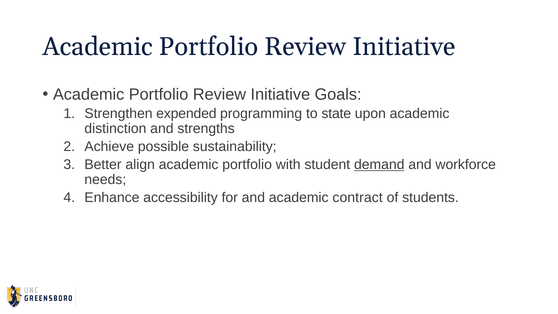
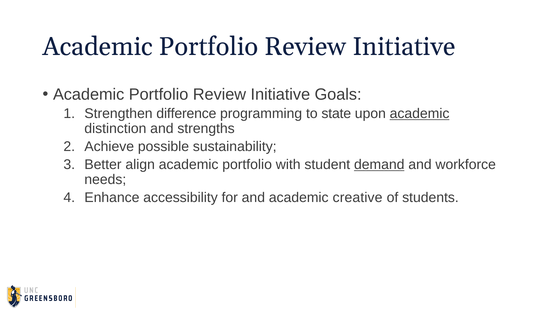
expended: expended -> difference (186, 114)
academic underline: none -> present (420, 114)
contract: contract -> creative (358, 198)
